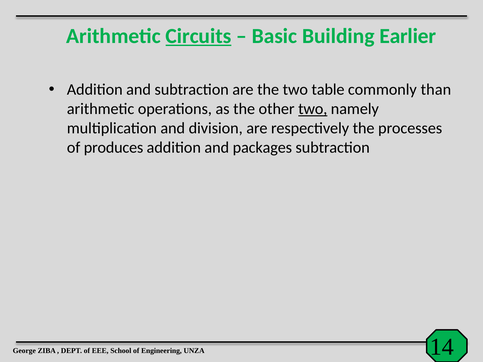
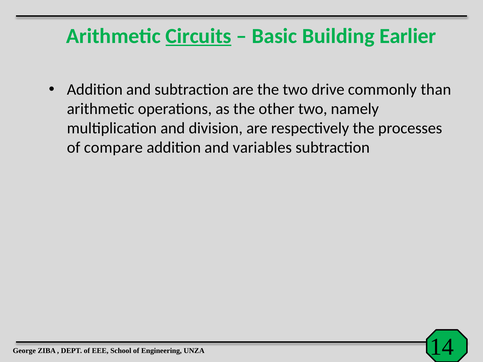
table: table -> drive (328, 90)
two underline: present -> none (313, 109)
produces: produces -> compare (113, 148)
packages: packages -> variables (262, 148)
